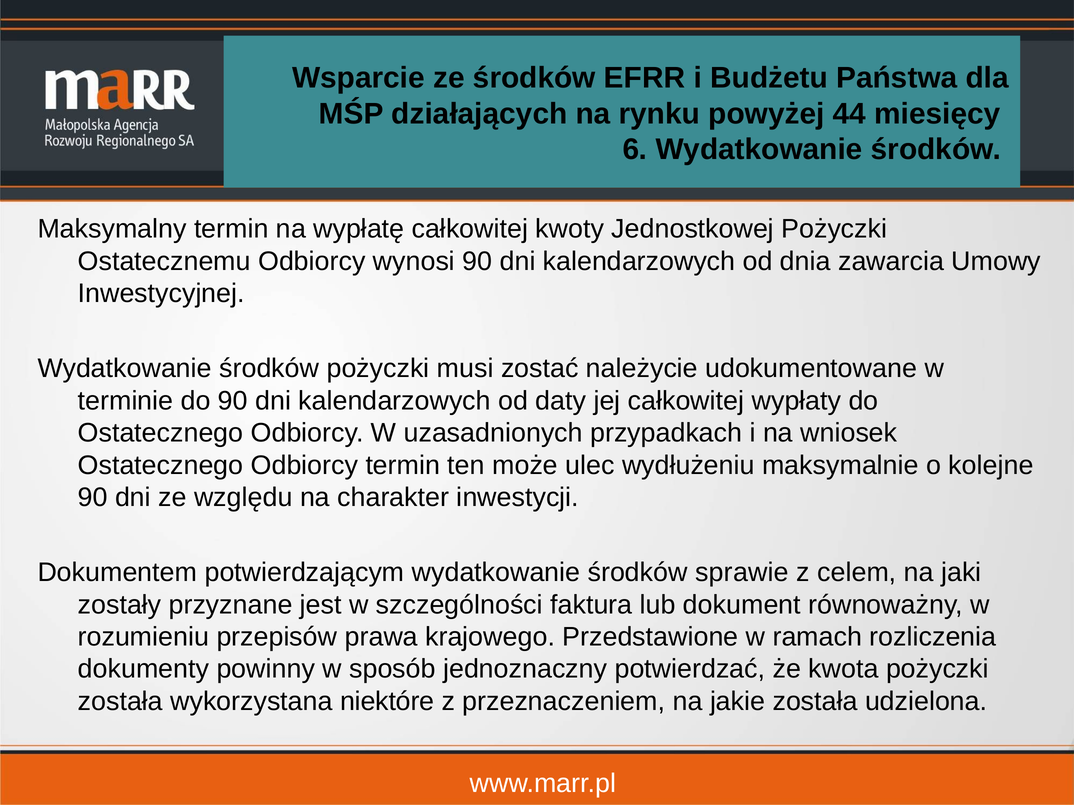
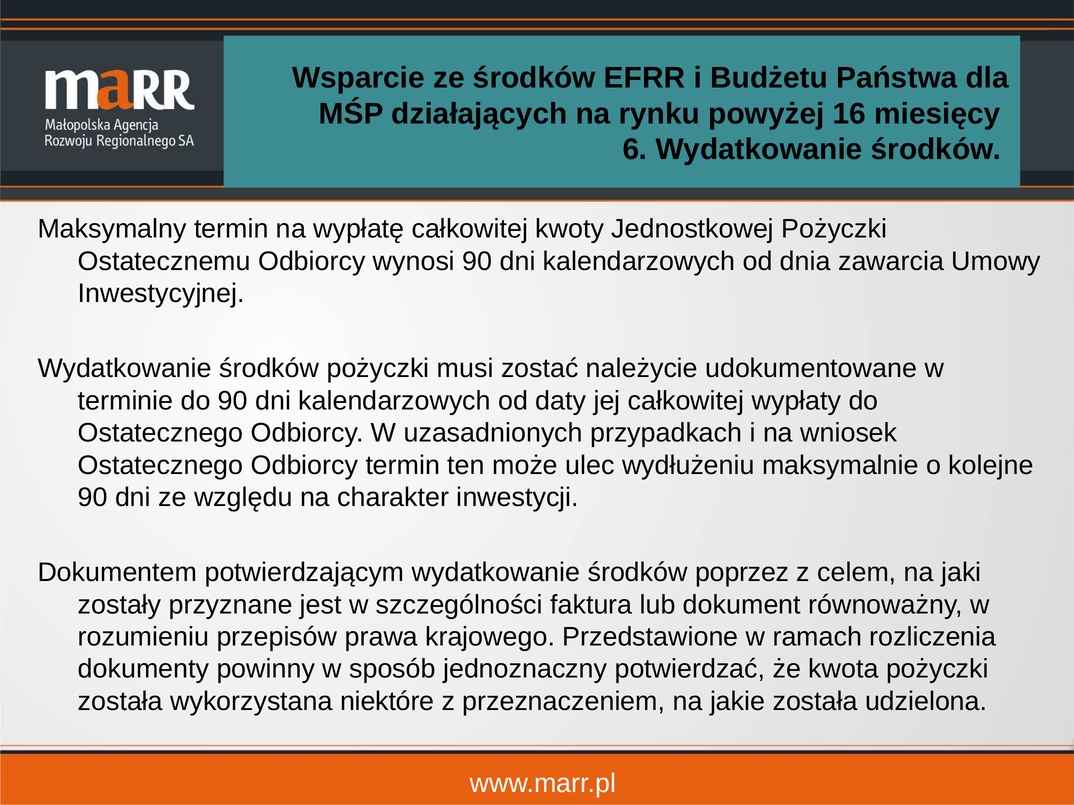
44: 44 -> 16 (849, 114)
sprawie: sprawie -> poprzez (742, 573)
